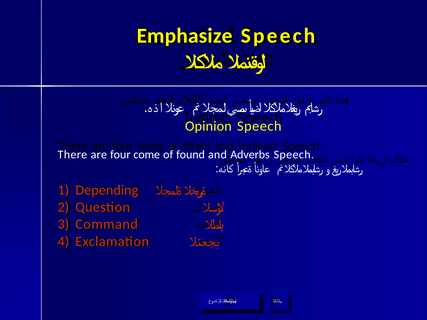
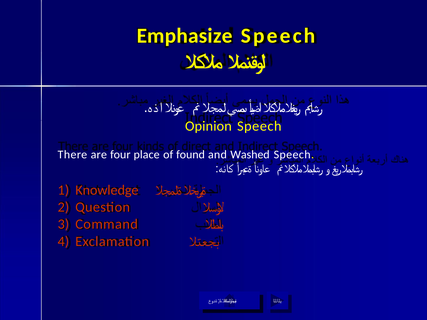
come: come -> place (147, 155)
Adverbs: Adverbs -> Washed (250, 155)
Depending: Depending -> Knowledge (107, 190)
